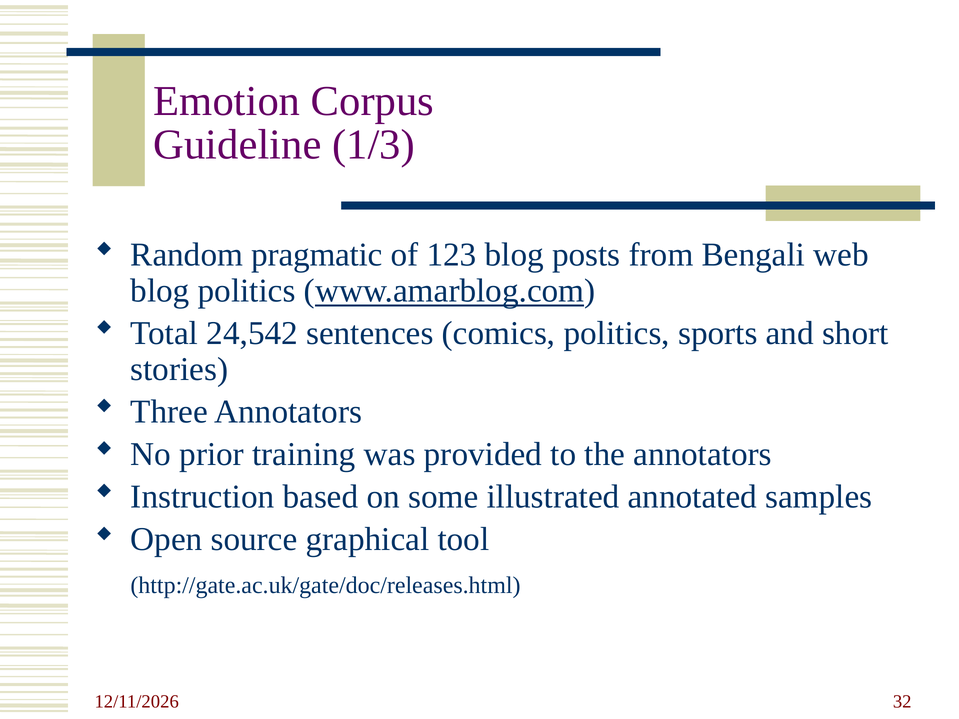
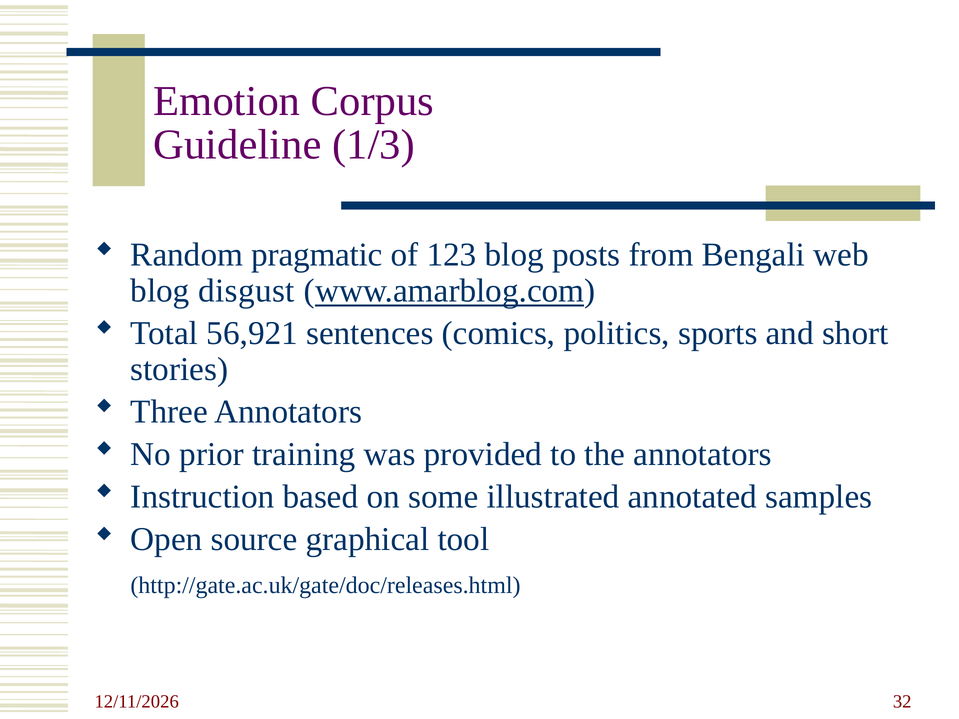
blog politics: politics -> disgust (247, 291)
24,542: 24,542 -> 56,921 (252, 333)
